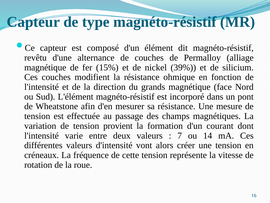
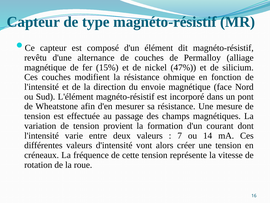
39%: 39% -> 47% (183, 67)
grands: grands -> envoie (153, 87)
